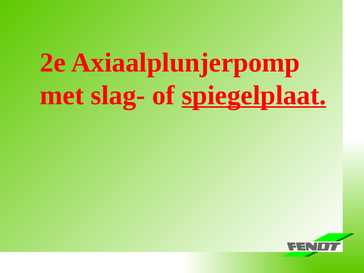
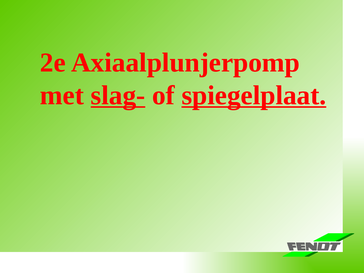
slag- underline: none -> present (118, 95)
